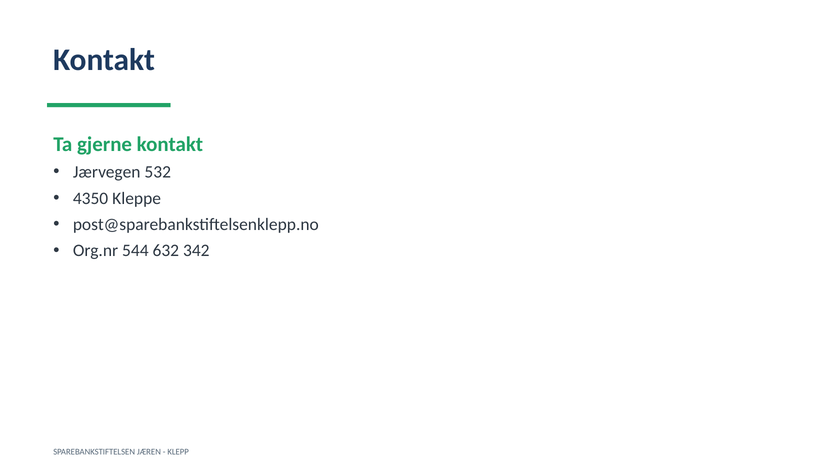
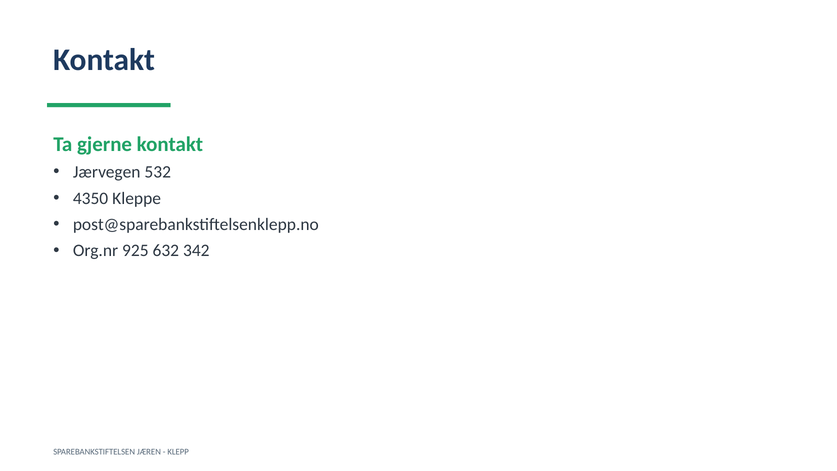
544: 544 -> 925 (135, 251)
